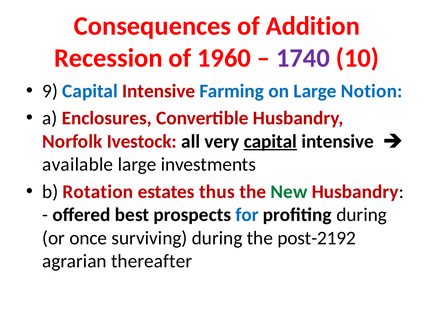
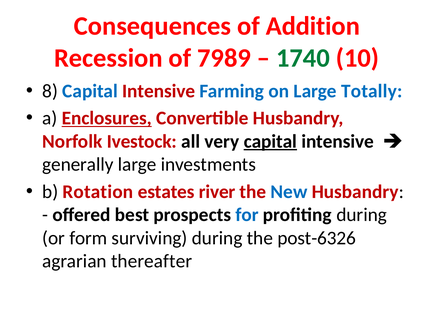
1960: 1960 -> 7989 (224, 58)
1740 colour: purple -> green (303, 58)
9: 9 -> 8 (50, 91)
Notion: Notion -> Totally (372, 91)
Enclosures underline: none -> present (107, 118)
available: available -> generally (78, 164)
thus: thus -> river (217, 191)
New colour: green -> blue (289, 191)
once: once -> form (88, 238)
post-2192: post-2192 -> post-6326 (317, 238)
